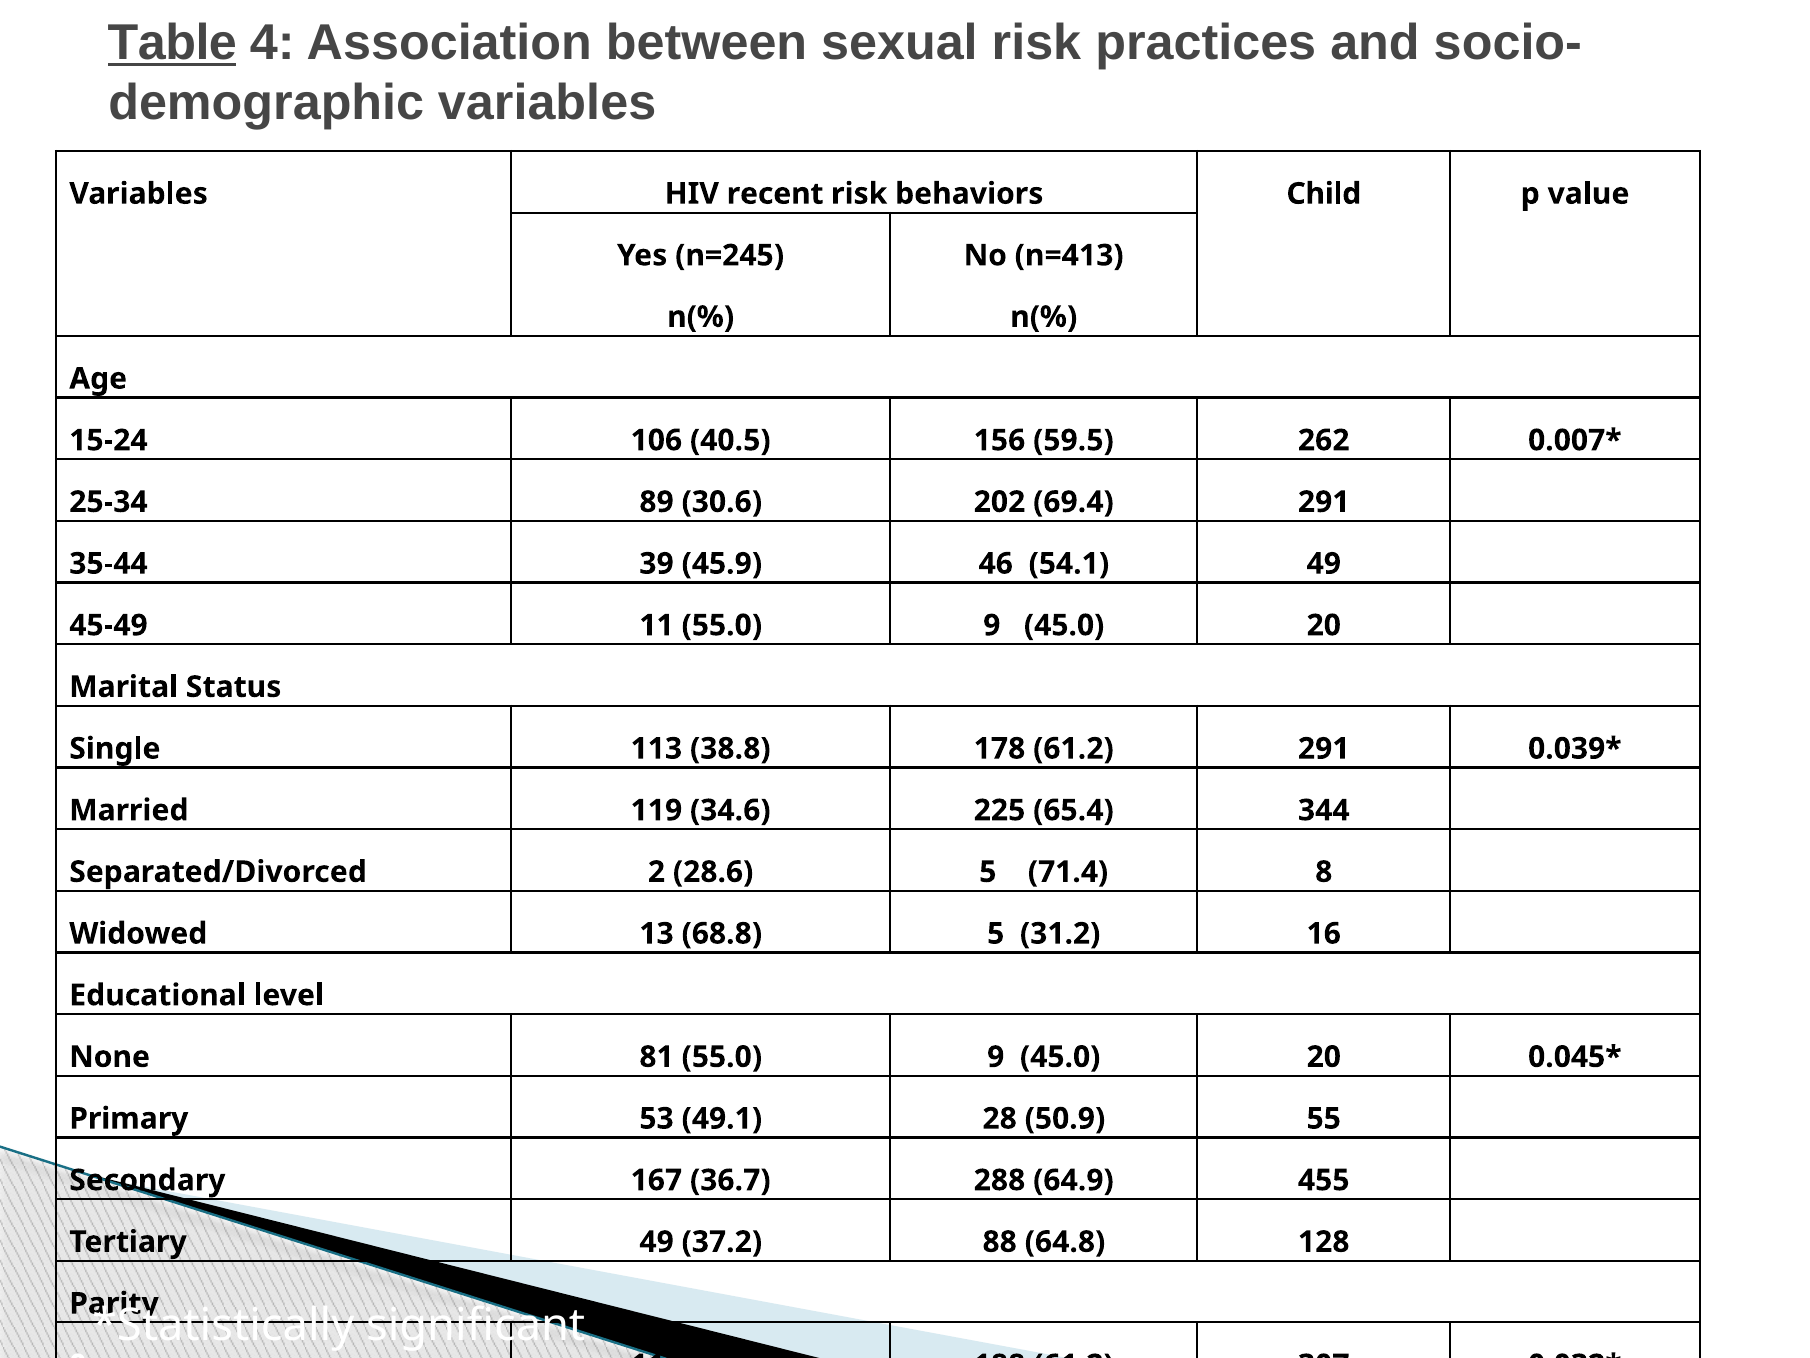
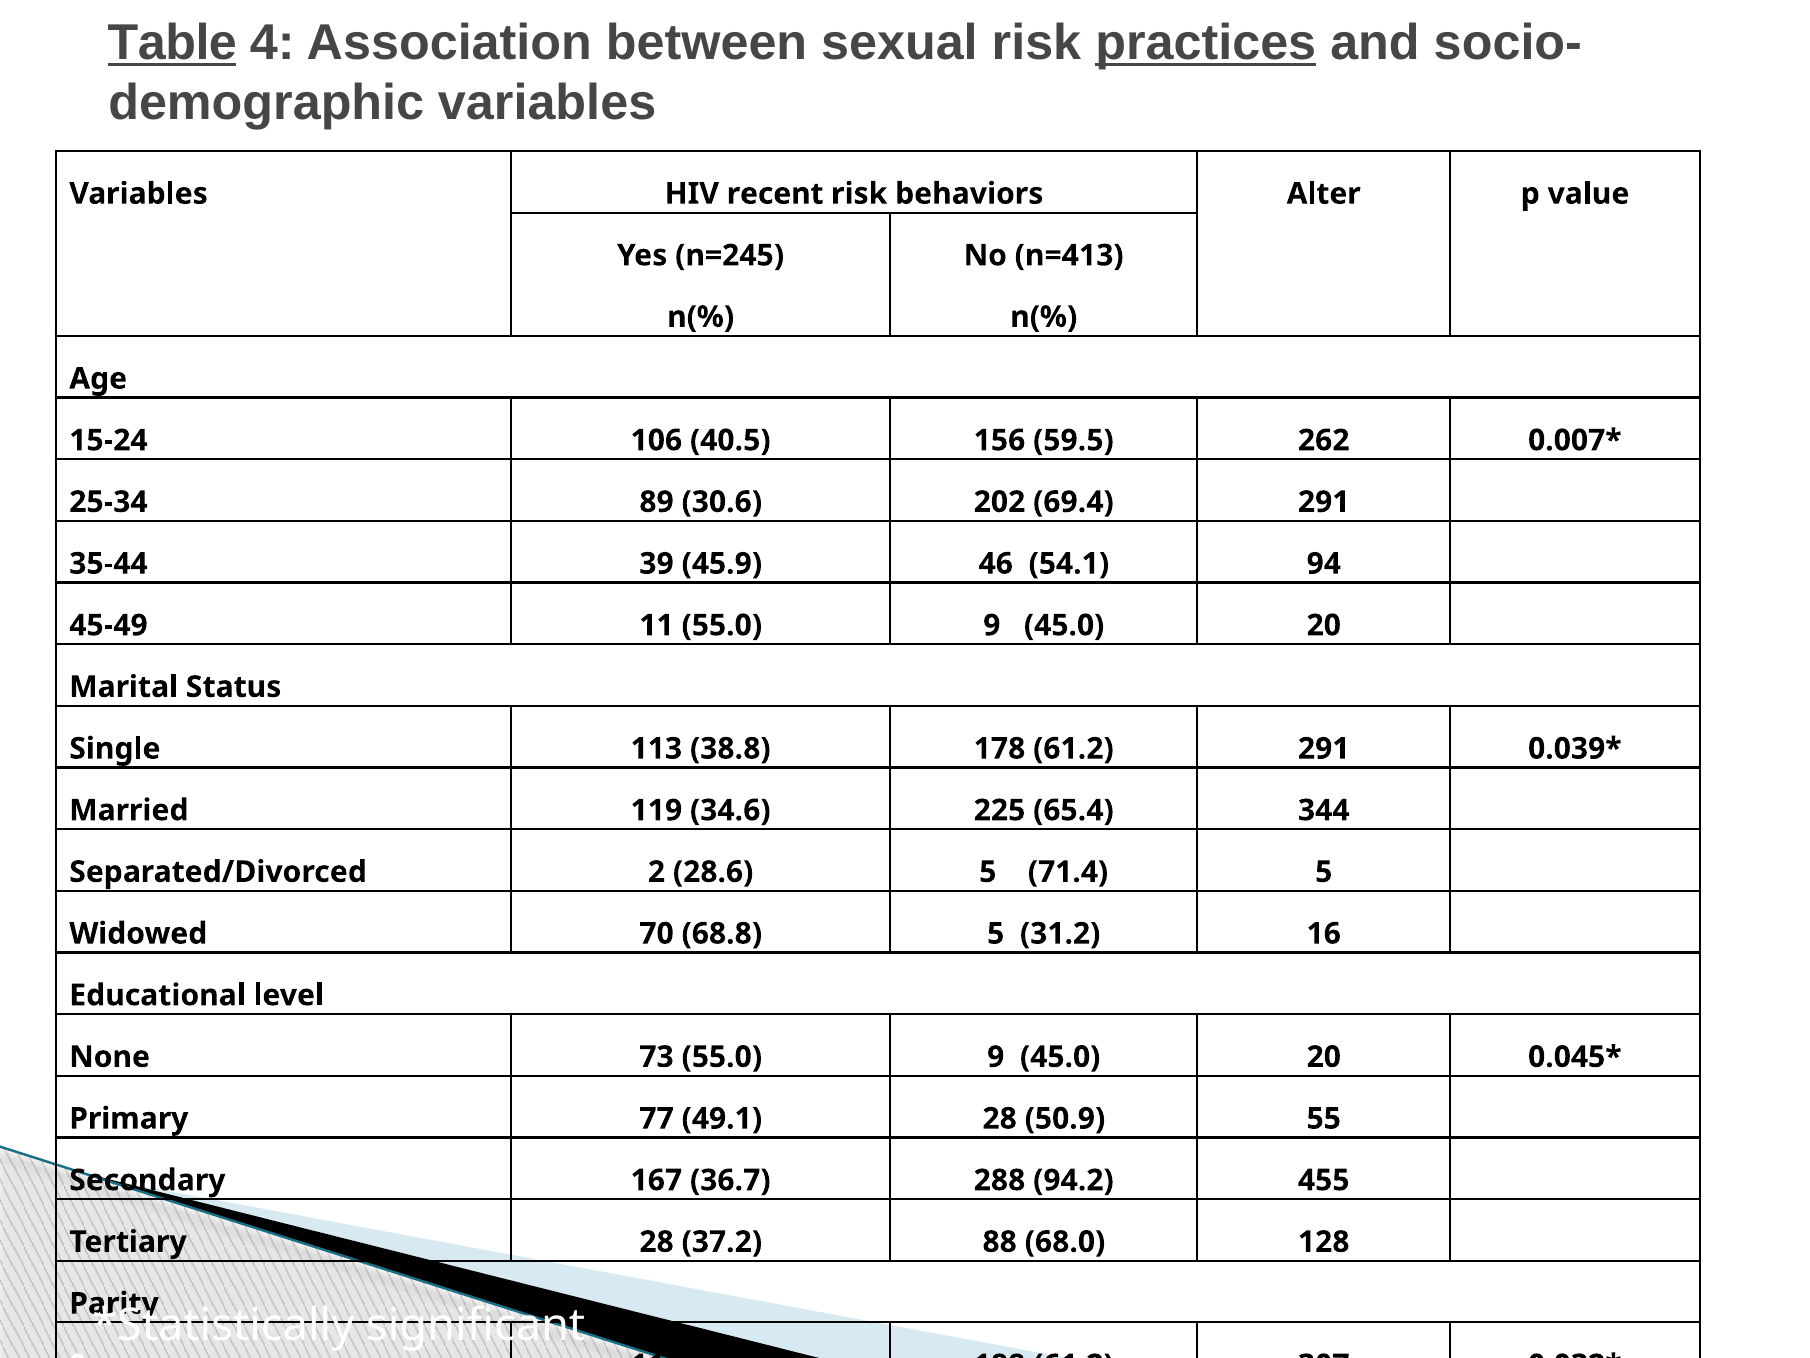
practices underline: none -> present (1206, 43)
Child: Child -> Alter (1324, 194)
54.1 49: 49 -> 94 (1324, 563)
71.4 8: 8 -> 5 (1324, 872)
13: 13 -> 70 (657, 933)
81: 81 -> 73 (657, 1057)
53: 53 -> 77 (657, 1118)
64.9: 64.9 -> 94.2 (1073, 1180)
Tertiary 49: 49 -> 28 (657, 1242)
64.8: 64.8 -> 68.0 (1065, 1242)
